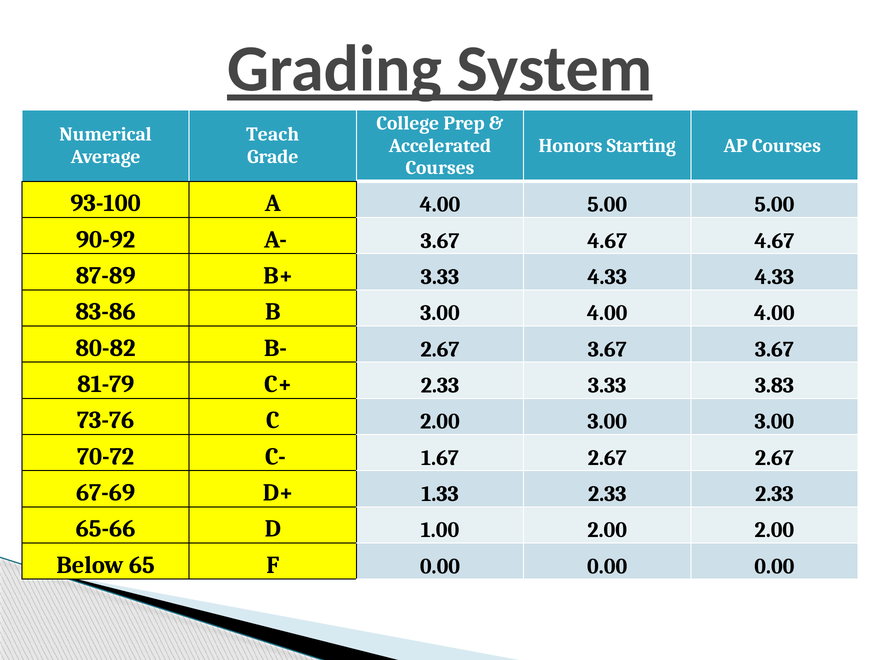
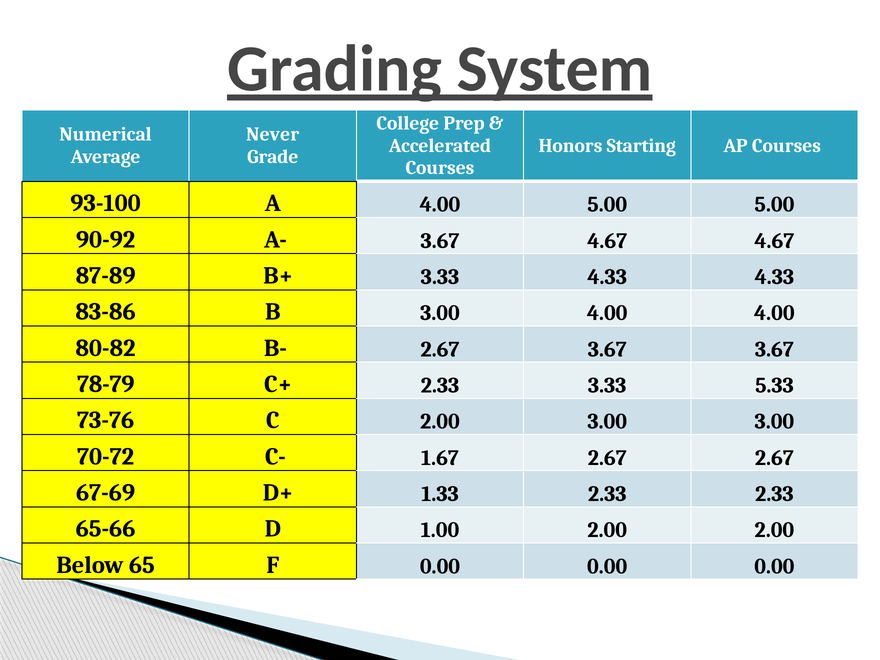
Teach: Teach -> Never (273, 134)
81-79: 81-79 -> 78-79 (106, 384)
3.83: 3.83 -> 5.33 (774, 386)
